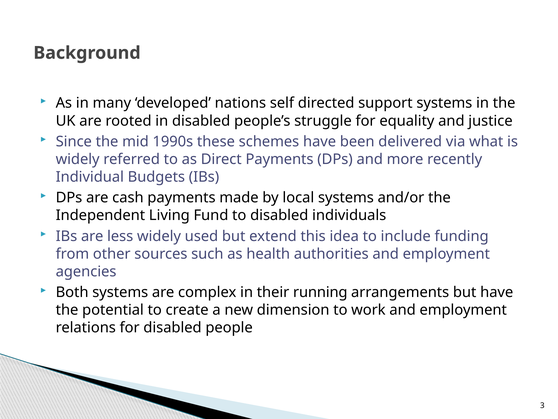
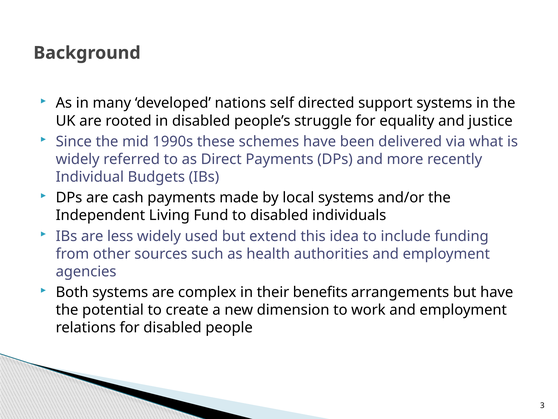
running: running -> benefits (320, 292)
